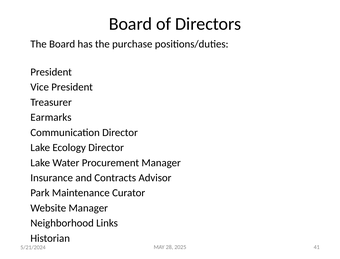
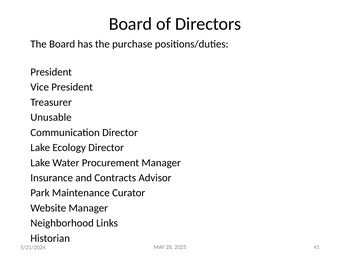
Earmarks: Earmarks -> Unusable (51, 117)
